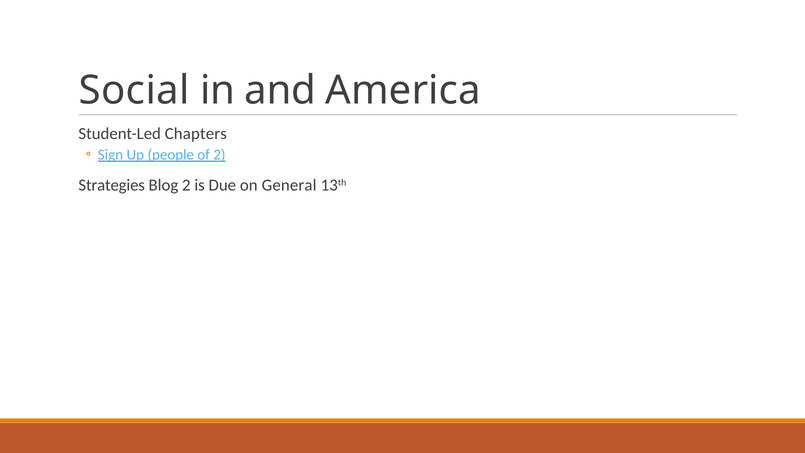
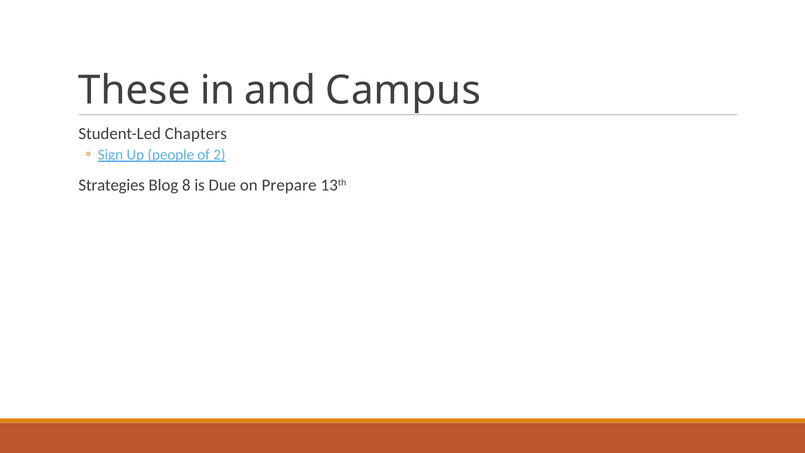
Social: Social -> These (134, 90)
America: America -> Campus (403, 90)
Blog 2: 2 -> 8 (186, 185)
General: General -> Prepare (289, 185)
